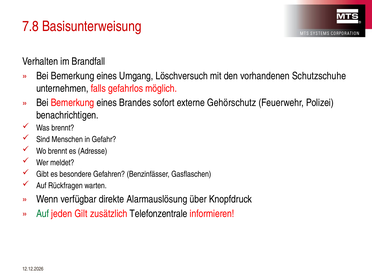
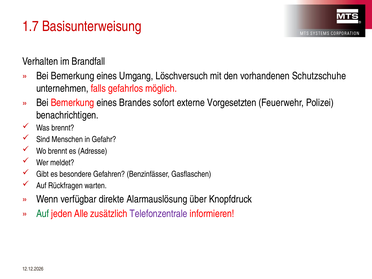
7.8: 7.8 -> 1.7 (31, 26)
Gehörschutz: Gehörschutz -> Vorgesetzten (232, 103)
Gilt: Gilt -> Alle (81, 214)
Telefonzentrale colour: black -> purple (159, 214)
